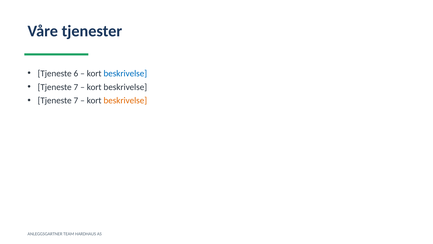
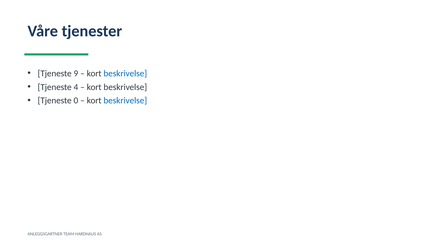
6: 6 -> 9 (76, 73)
7: 7 -> 4 (76, 87)
7: 7 -> 0 (76, 100)
beskrivelse colour: orange -> blue (125, 100)
